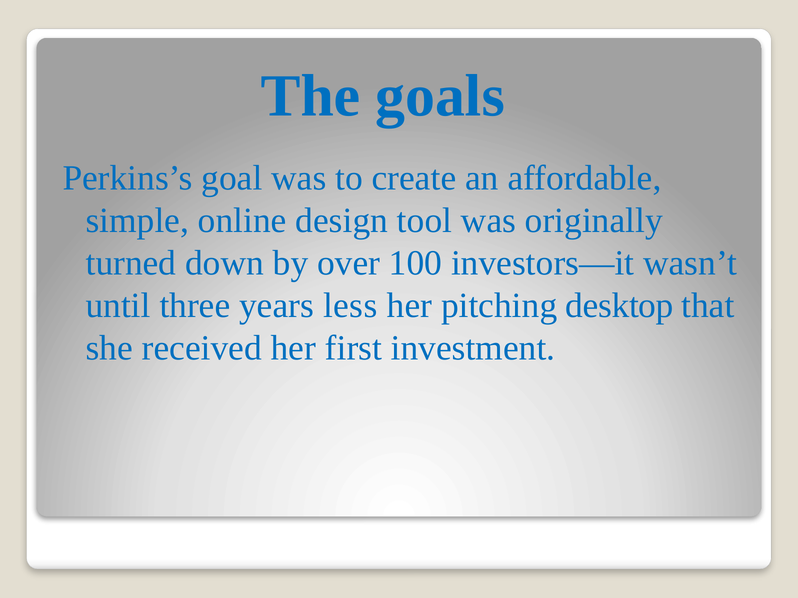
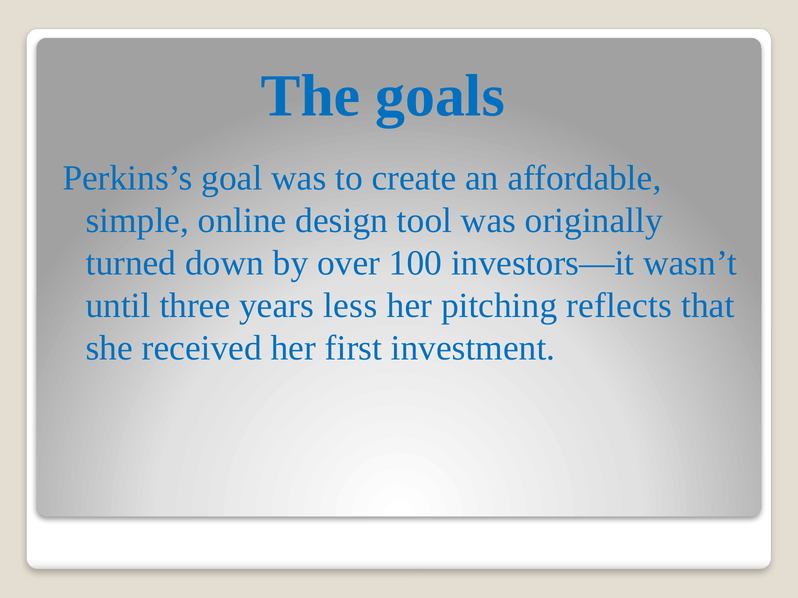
desktop: desktop -> reflects (619, 306)
